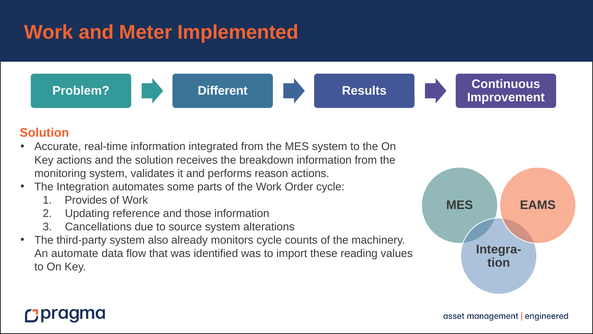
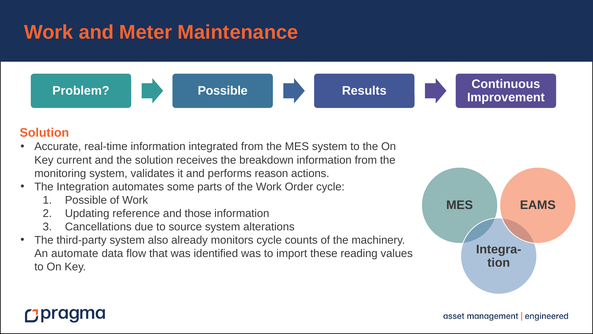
Implemented: Implemented -> Maintenance (238, 32)
Different: Different -> Possible (223, 91)
Key actions: actions -> current (74, 160)
Provides: Provides -> Possible (86, 200)
